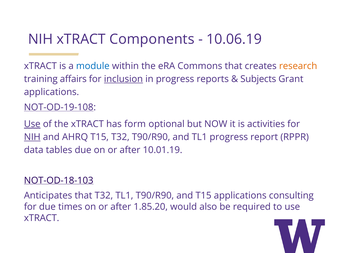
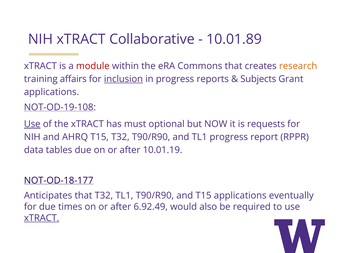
Components: Components -> Collaborative (152, 39)
10.06.19: 10.06.19 -> 10.01.89 (234, 39)
module colour: blue -> red (93, 66)
form: form -> must (135, 124)
activities: activities -> requests (266, 124)
NIH underline: present -> none (32, 137)
NOT-OD-18-103: NOT-OD-18-103 -> NOT-OD-18-177 (59, 180)
consulting: consulting -> eventually (291, 195)
1.85.20: 1.85.20 -> 6.92.49 (151, 207)
xTRACT underline: none -> present (42, 218)
